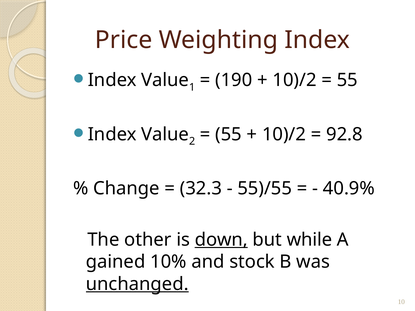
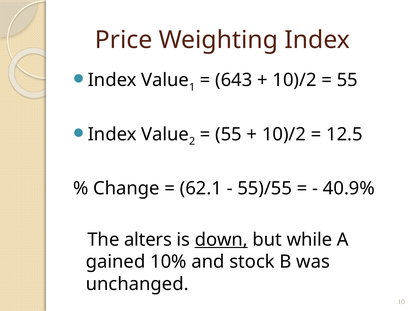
190: 190 -> 643 (234, 80)
92.8: 92.8 -> 12.5 (344, 134)
32.3: 32.3 -> 62.1 (201, 189)
other: other -> alters (148, 240)
unchanged underline: present -> none (137, 284)
